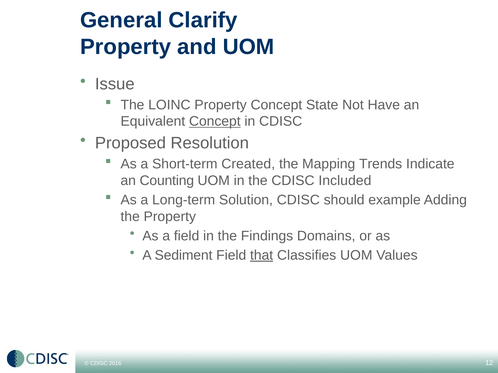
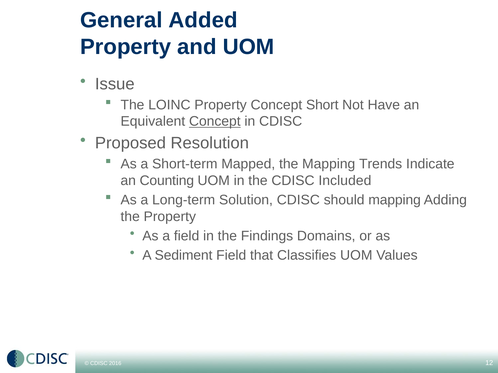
Clarify: Clarify -> Added (203, 20)
State: State -> Short (322, 105)
Created: Created -> Mapped (248, 164)
should example: example -> mapping (395, 200)
that underline: present -> none (262, 256)
